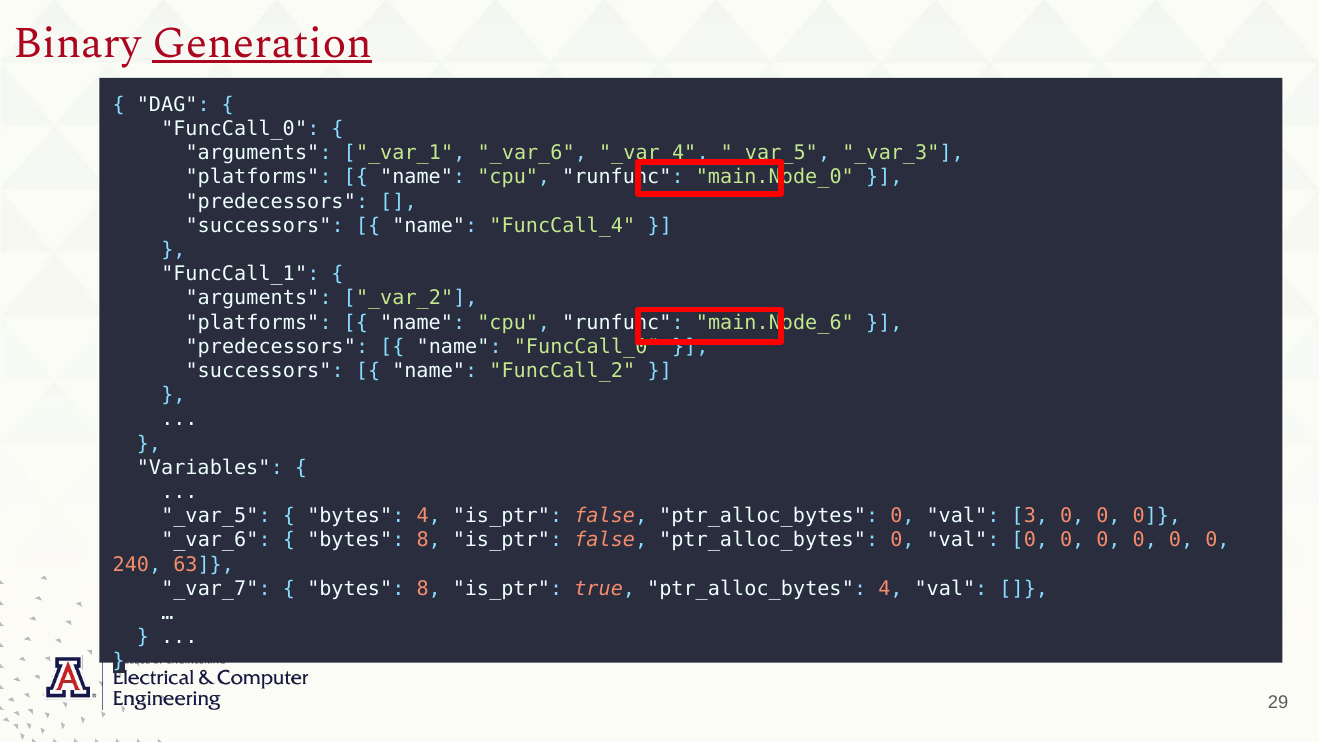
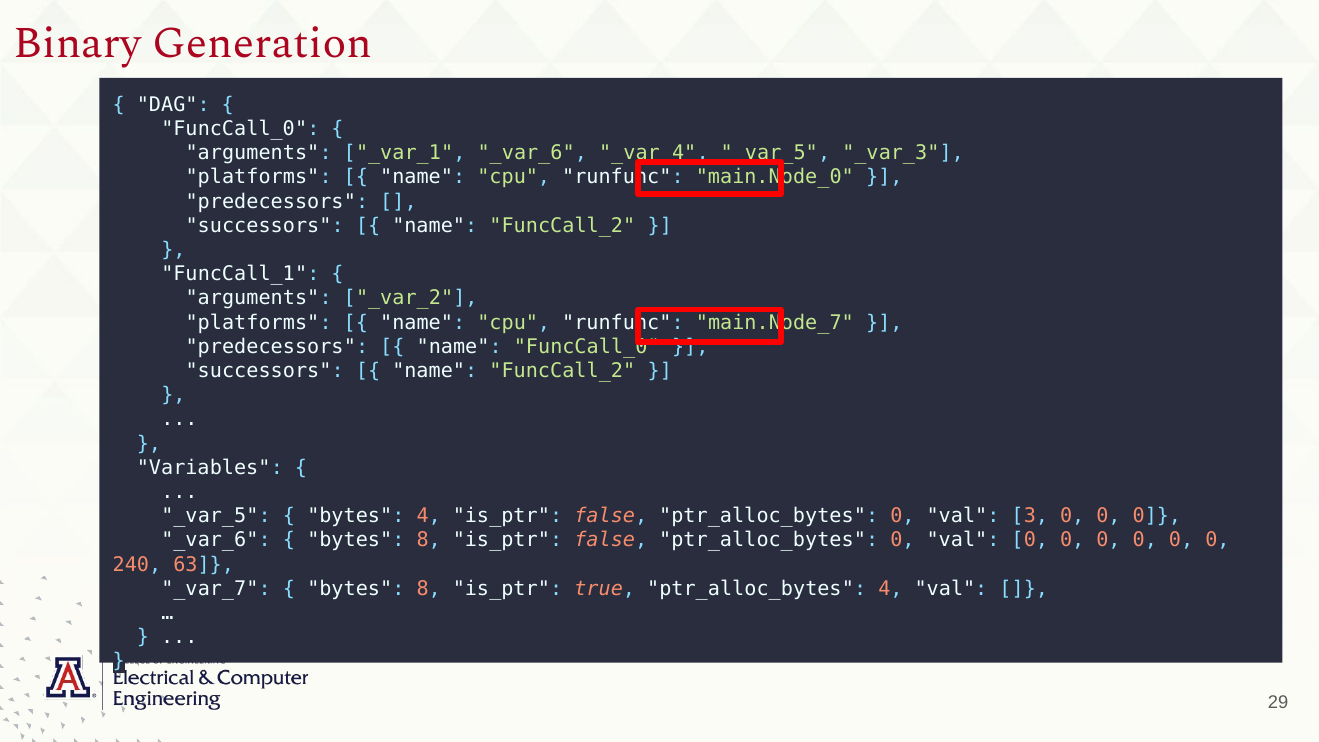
Generation underline: present -> none (262, 43)
FuncCall_4: FuncCall_4 -> FuncCall_2 (562, 226)
main.Node_6: main.Node_6 -> main.Node_7 (775, 322)
